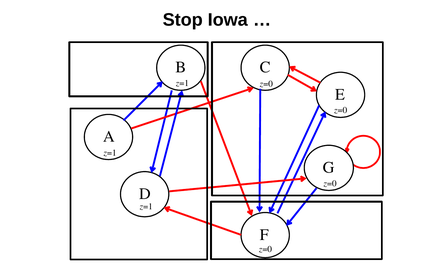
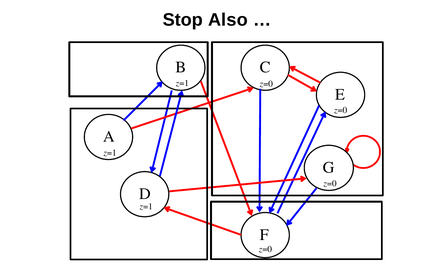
Iowa: Iowa -> Also (228, 20)
